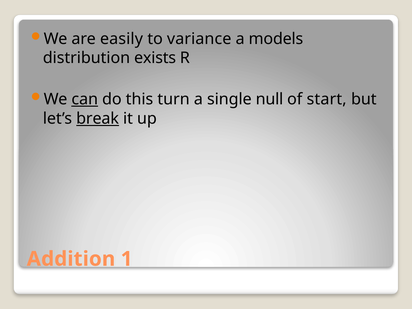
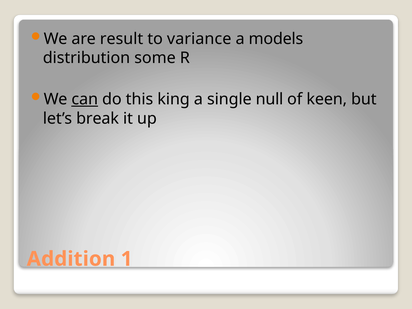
easily: easily -> result (122, 39)
exists: exists -> some (155, 58)
turn: turn -> king (174, 99)
start: start -> keen (327, 99)
break underline: present -> none (98, 119)
